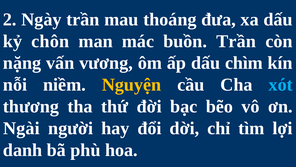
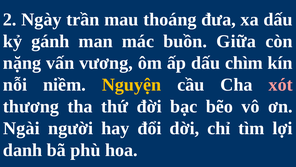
chôn: chôn -> gánh (50, 41)
buồn Trần: Trần -> Giữa (236, 41)
xót colour: light blue -> pink (281, 85)
